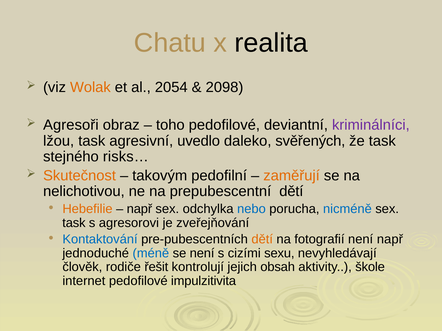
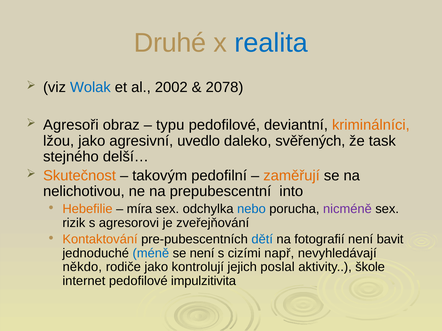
Chatu: Chatu -> Druhé (170, 43)
realita colour: black -> blue (271, 43)
Wolak colour: orange -> blue (90, 87)
2054: 2054 -> 2002 (171, 87)
2098: 2098 -> 2078 (225, 87)
toho: toho -> typu (170, 125)
kriminálníci colour: purple -> orange (371, 125)
lžou task: task -> jako (92, 141)
risks…: risks… -> delší… (126, 157)
prepubescentní dětí: dětí -> into (291, 192)
např: např -> míra (139, 209)
nicméně colour: blue -> purple (347, 209)
task: task -> rizik (74, 223)
Kontaktování colour: blue -> orange (100, 240)
dětí colour: orange -> blue (262, 240)
není např: např -> bavit (390, 240)
sexu: sexu -> např (279, 254)
člověk: člověk -> někdo (82, 267)
rodiče řešit: řešit -> jako (156, 267)
obsah: obsah -> poslal (278, 267)
